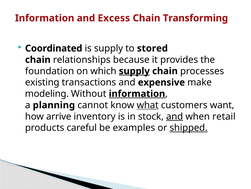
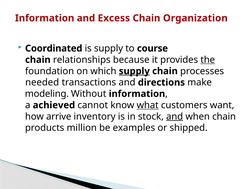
Transforming: Transforming -> Organization (195, 18)
stored: stored -> course (152, 48)
the underline: none -> present (208, 60)
existing: existing -> needed (42, 82)
expensive: expensive -> directions (161, 82)
information underline: present -> none (137, 93)
planning: planning -> achieved (54, 105)
when retail: retail -> chain (224, 116)
careful: careful -> million (82, 127)
shipped underline: present -> none (189, 127)
